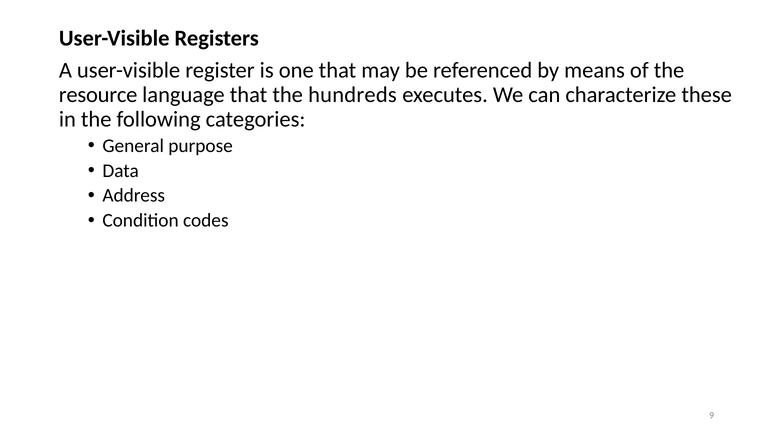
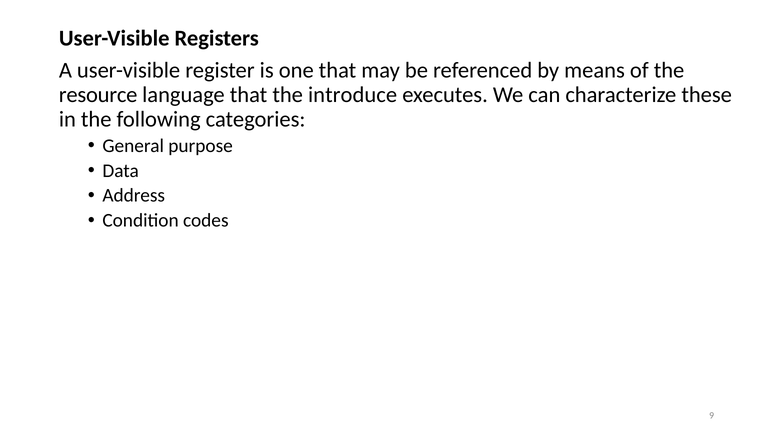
hundreds: hundreds -> introduce (353, 95)
